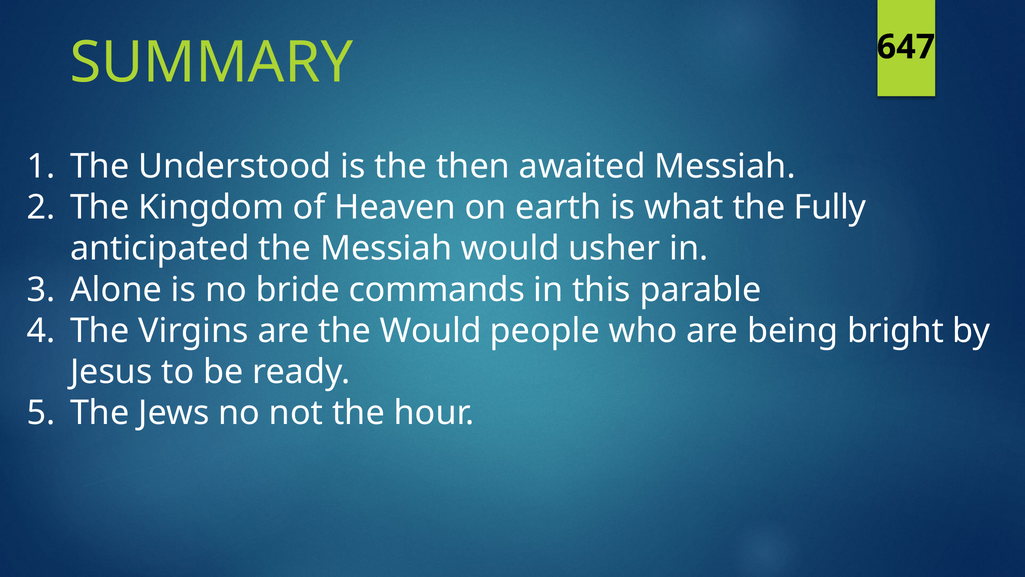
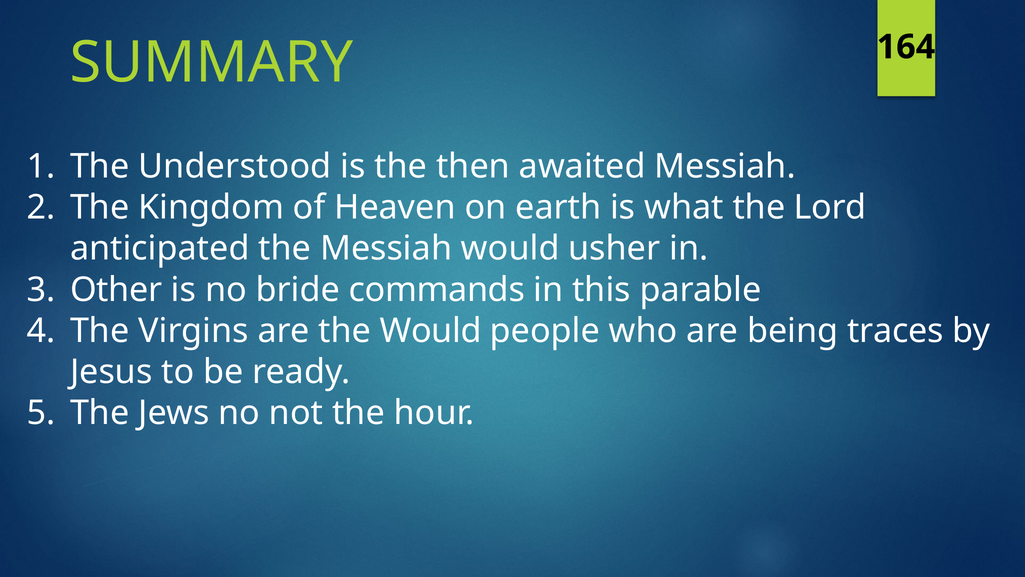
647: 647 -> 164 (906, 47)
Fully: Fully -> Lord (830, 208)
Alone: Alone -> Other (116, 290)
bright: bright -> traces (896, 331)
